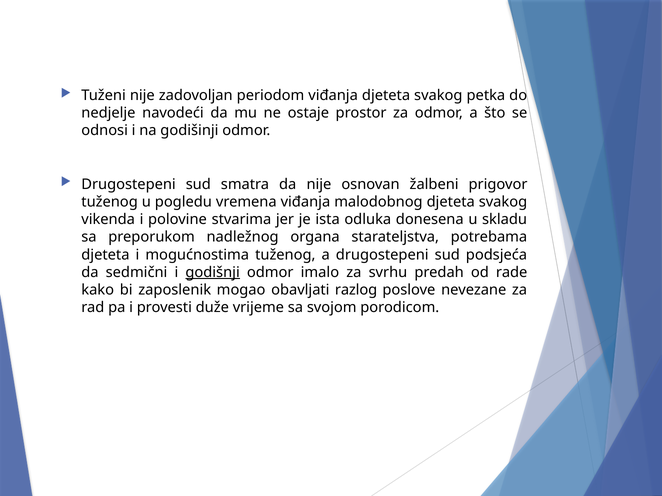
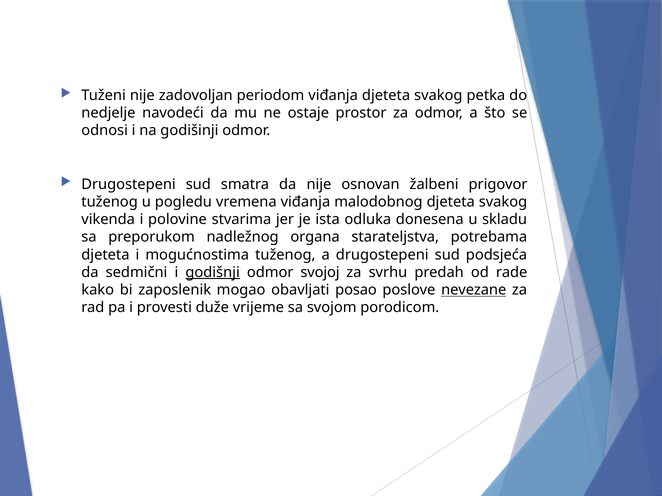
imalo: imalo -> svojoj (320, 273)
razlog: razlog -> posao (356, 290)
nevezane underline: none -> present (474, 290)
